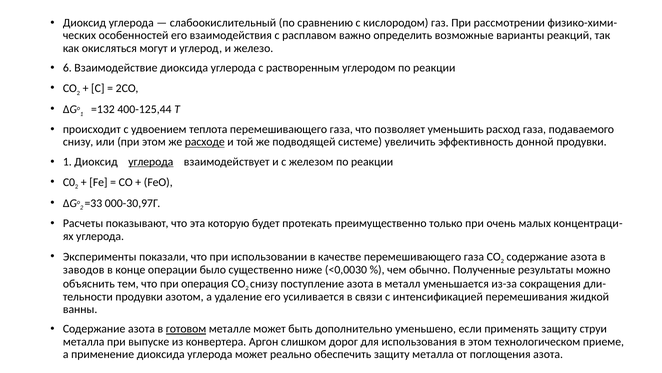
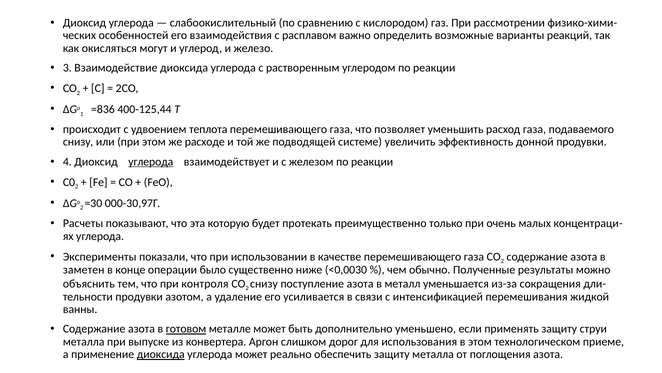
6: 6 -> 3 (67, 68)
=132: =132 -> =836 (103, 109)
расходе underline: present -> none (205, 142)
1: 1 -> 4 (67, 161)
=33: =33 -> =30 (93, 203)
заводов: заводов -> заметен (84, 269)
операция: операция -> контроля (205, 283)
диоксида underline: none -> present (161, 354)
